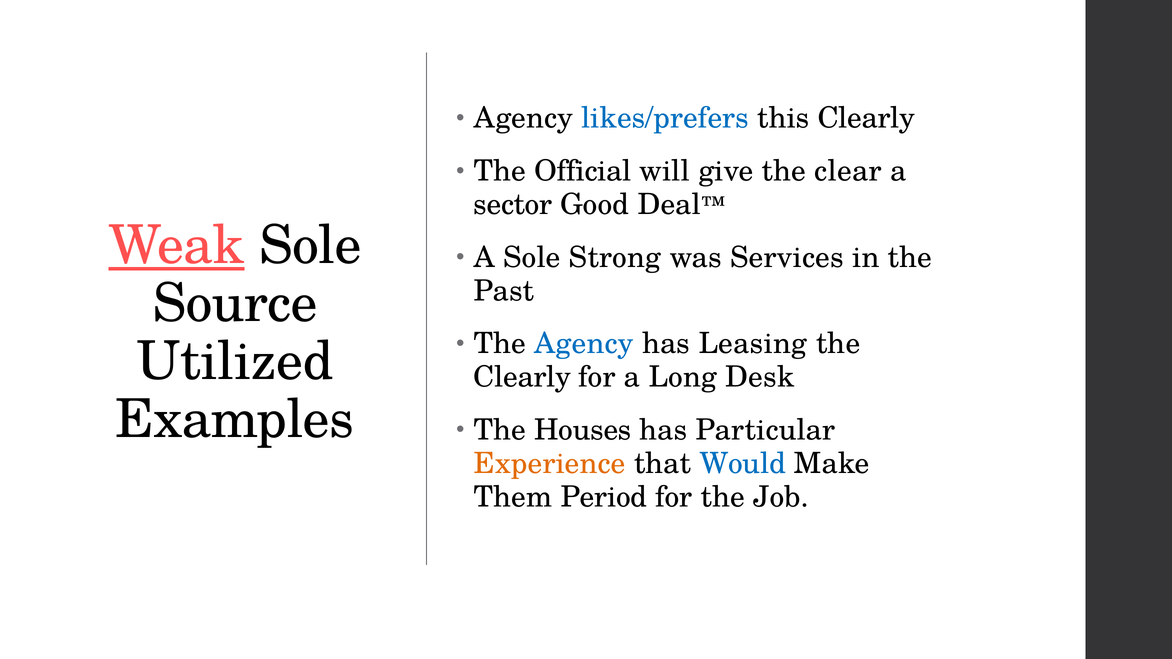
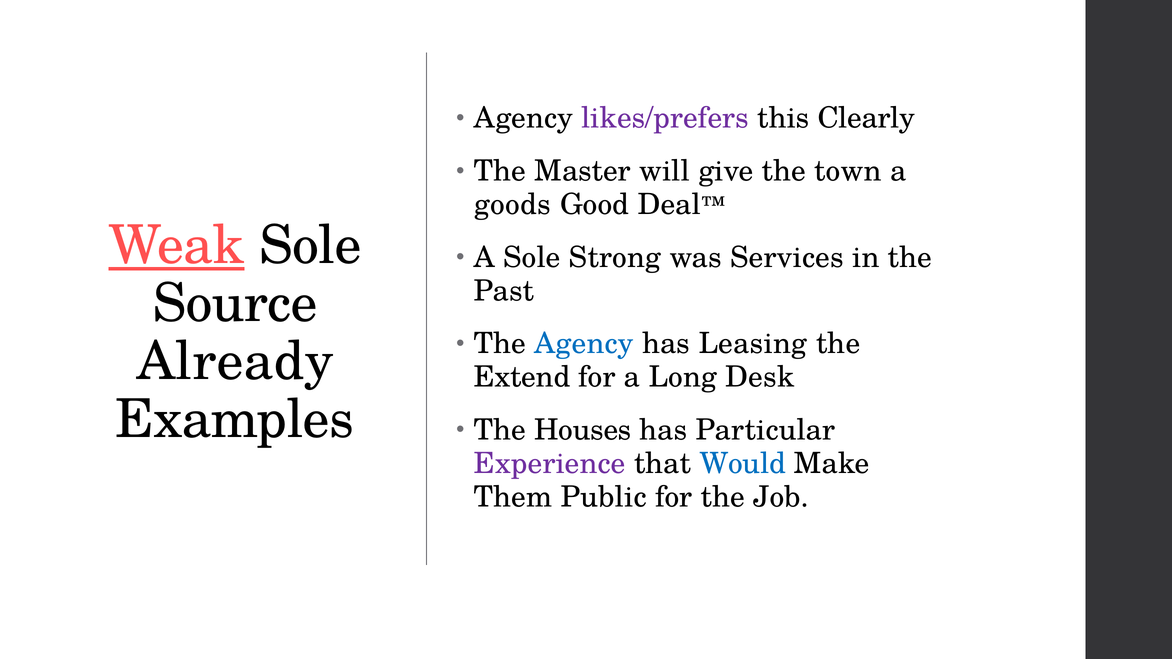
likes/prefers colour: blue -> purple (665, 118)
Official: Official -> Master (583, 171)
clear: clear -> town (848, 171)
sector: sector -> goods (513, 205)
Utilized: Utilized -> Already (235, 362)
Clearly: Clearly -> Extend (522, 377)
Experience colour: orange -> purple (550, 464)
Period: Period -> Public (604, 497)
